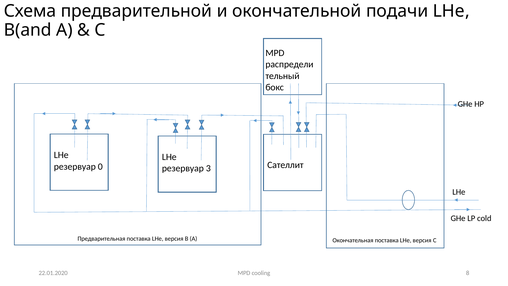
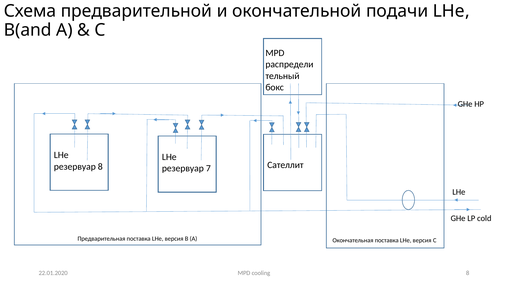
резервуар 0: 0 -> 8 (100, 166)
3: 3 -> 7 (208, 168)
